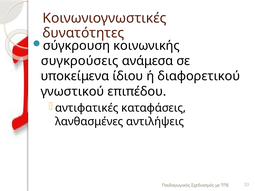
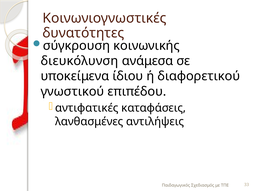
συγκρούσεις: συγκρούσεις -> διευκόλυνση (80, 61)
